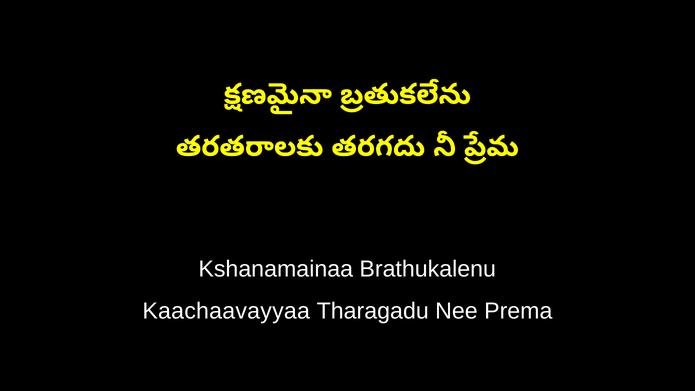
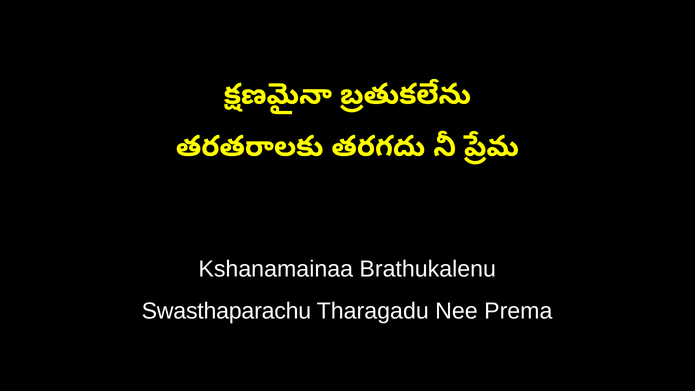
Kaachaavayyaa: Kaachaavayyaa -> Swasthaparachu (226, 311)
